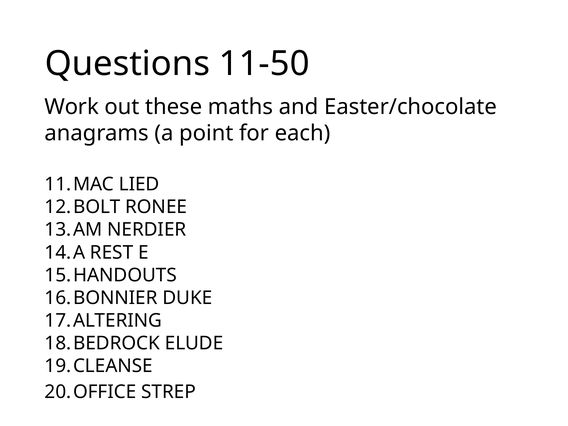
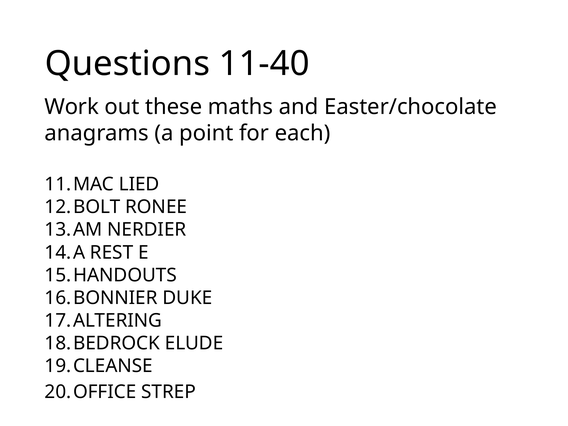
11-50: 11-50 -> 11-40 (264, 64)
